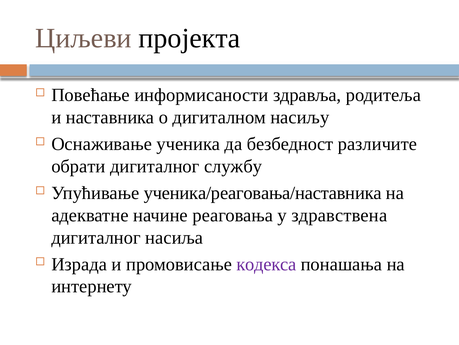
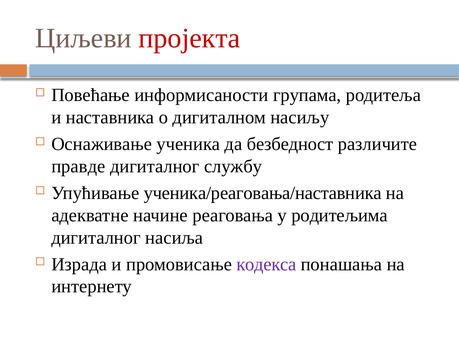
пројекта colour: black -> red (189, 38)
здравља: здравља -> групама (307, 95)
обрати: обрати -> правде (78, 166)
здравствена: здравствена -> родитељима (339, 215)
